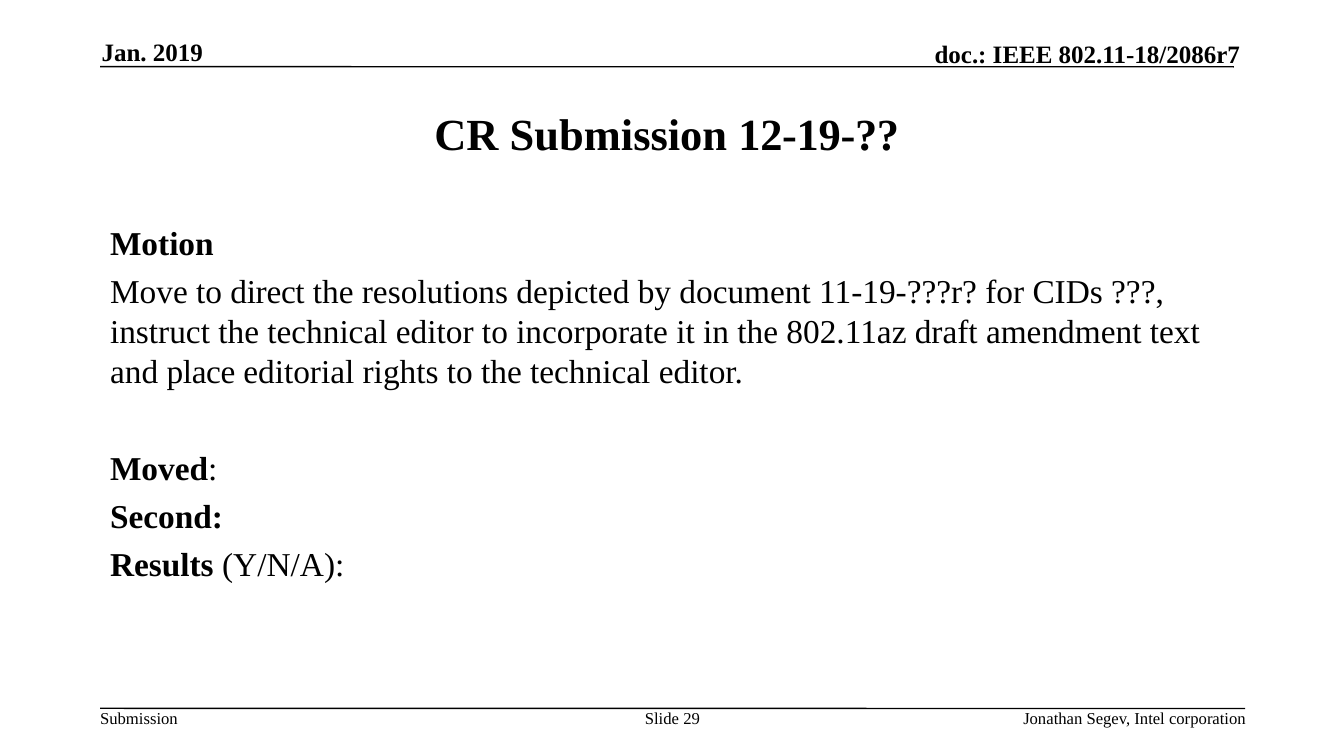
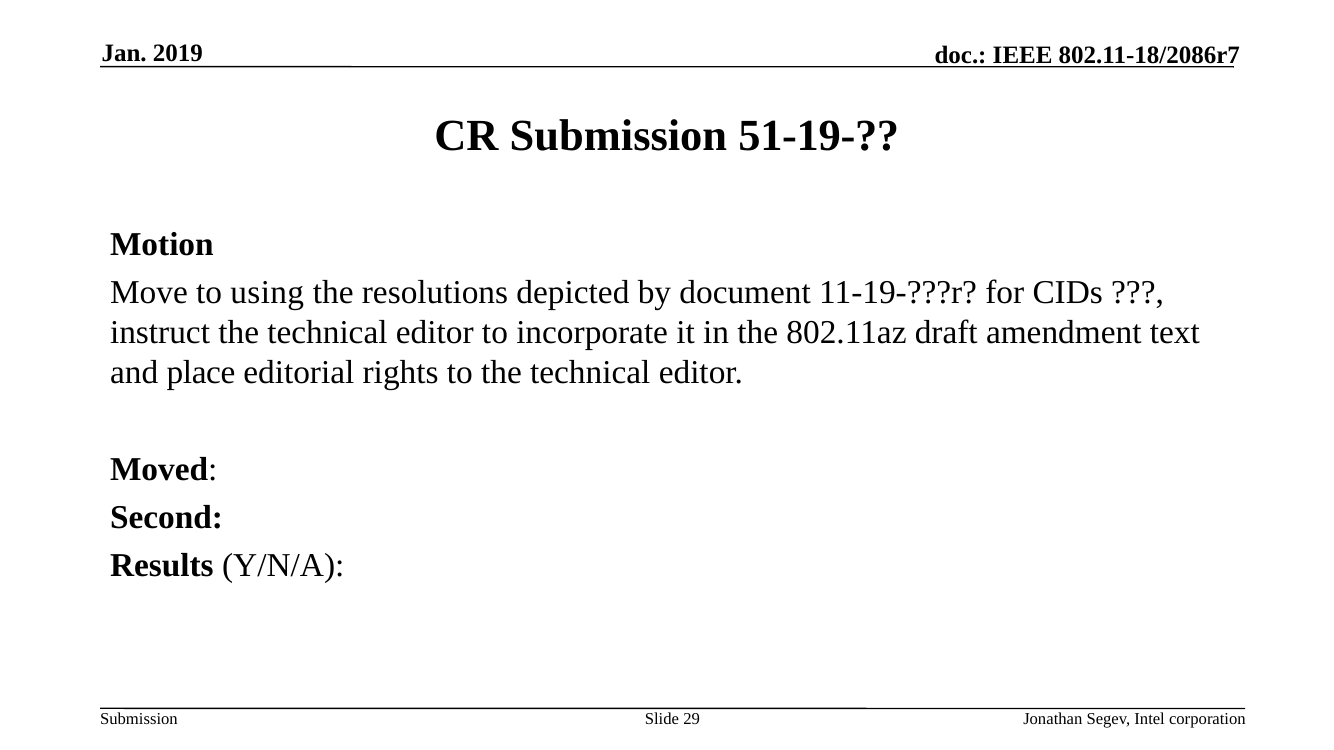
12-19-: 12-19- -> 51-19- (819, 136)
direct: direct -> using (267, 293)
